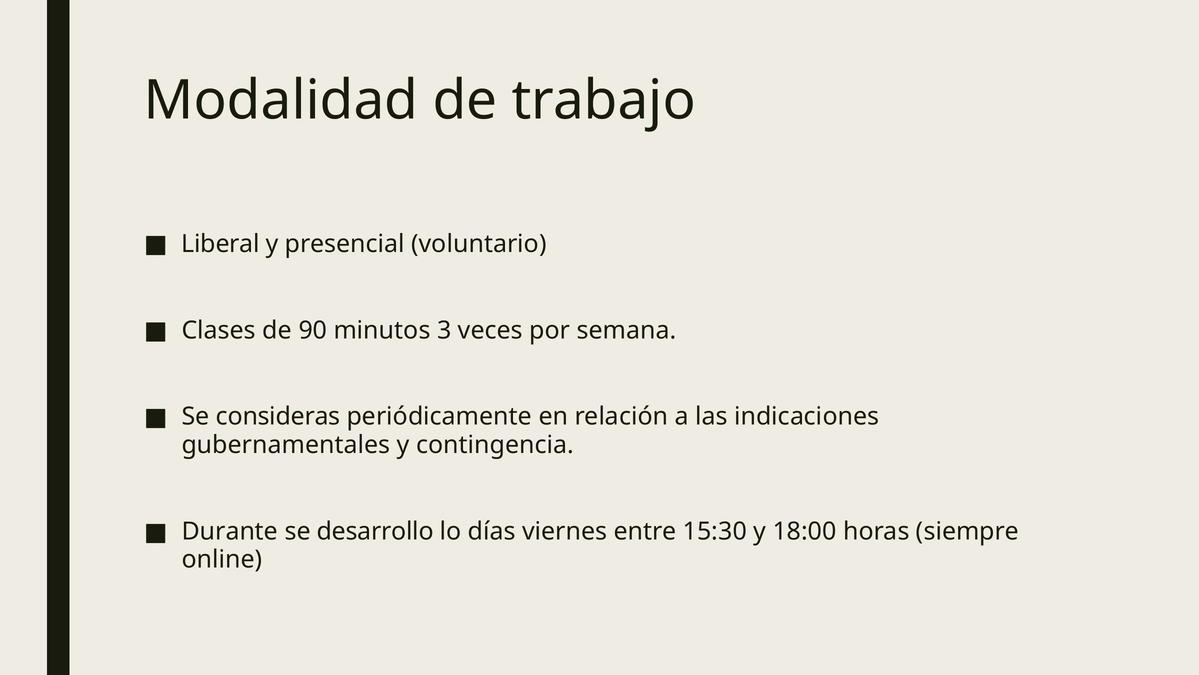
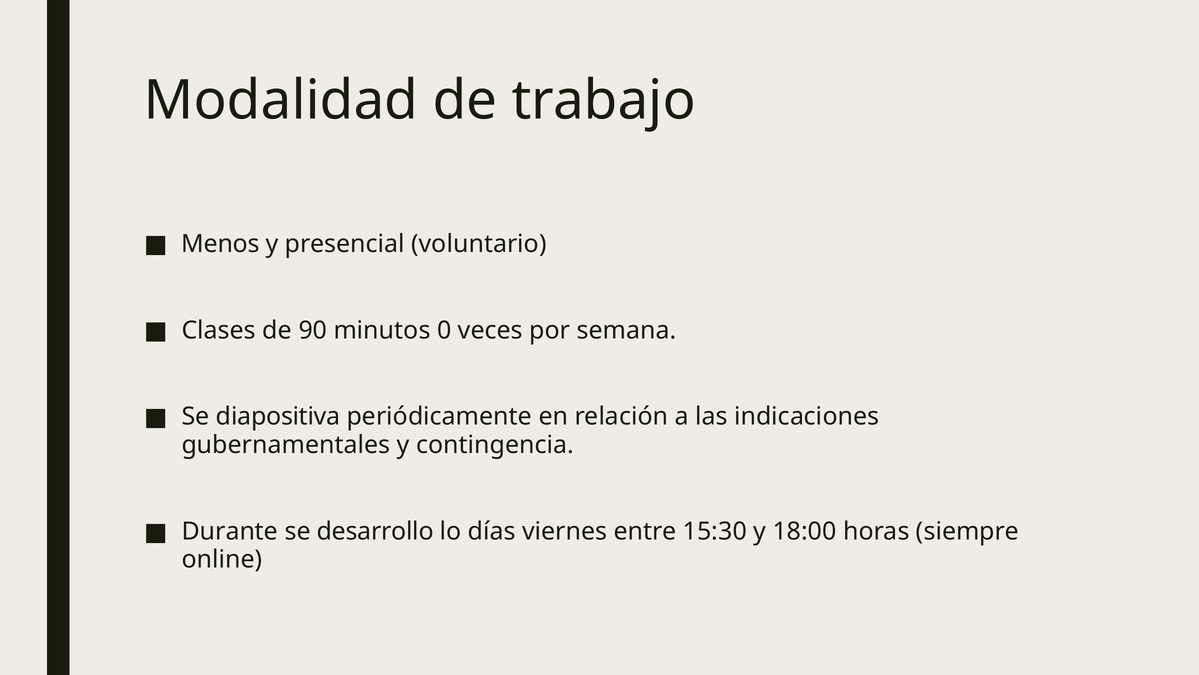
Liberal: Liberal -> Menos (221, 244)
3: 3 -> 0 (444, 330)
consideras: consideras -> diapositiva (278, 416)
